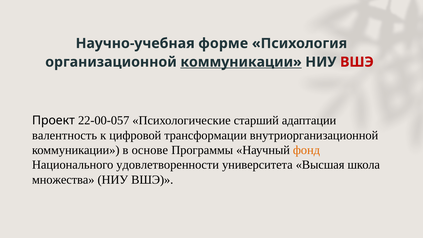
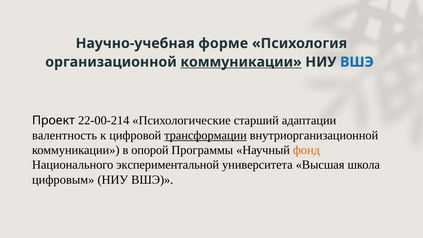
ВШЭ colour: red -> blue (357, 62)
22-00-057: 22-00-057 -> 22-00-214 (104, 120)
трансформации underline: none -> present (206, 135)
основе: основе -> опорой (150, 150)
удовлетворенности: удовлетворенности -> экспериментальной (168, 165)
множества: множества -> цифровым (63, 180)
